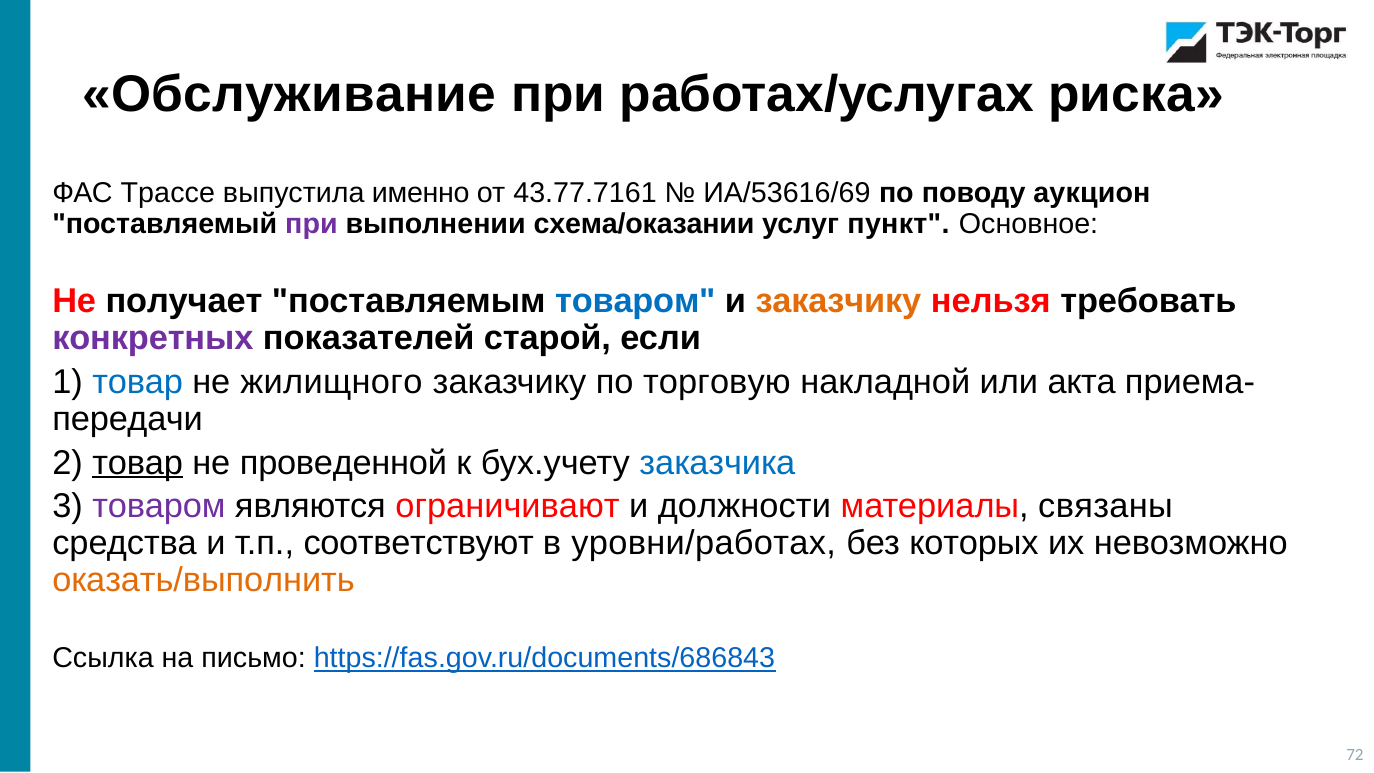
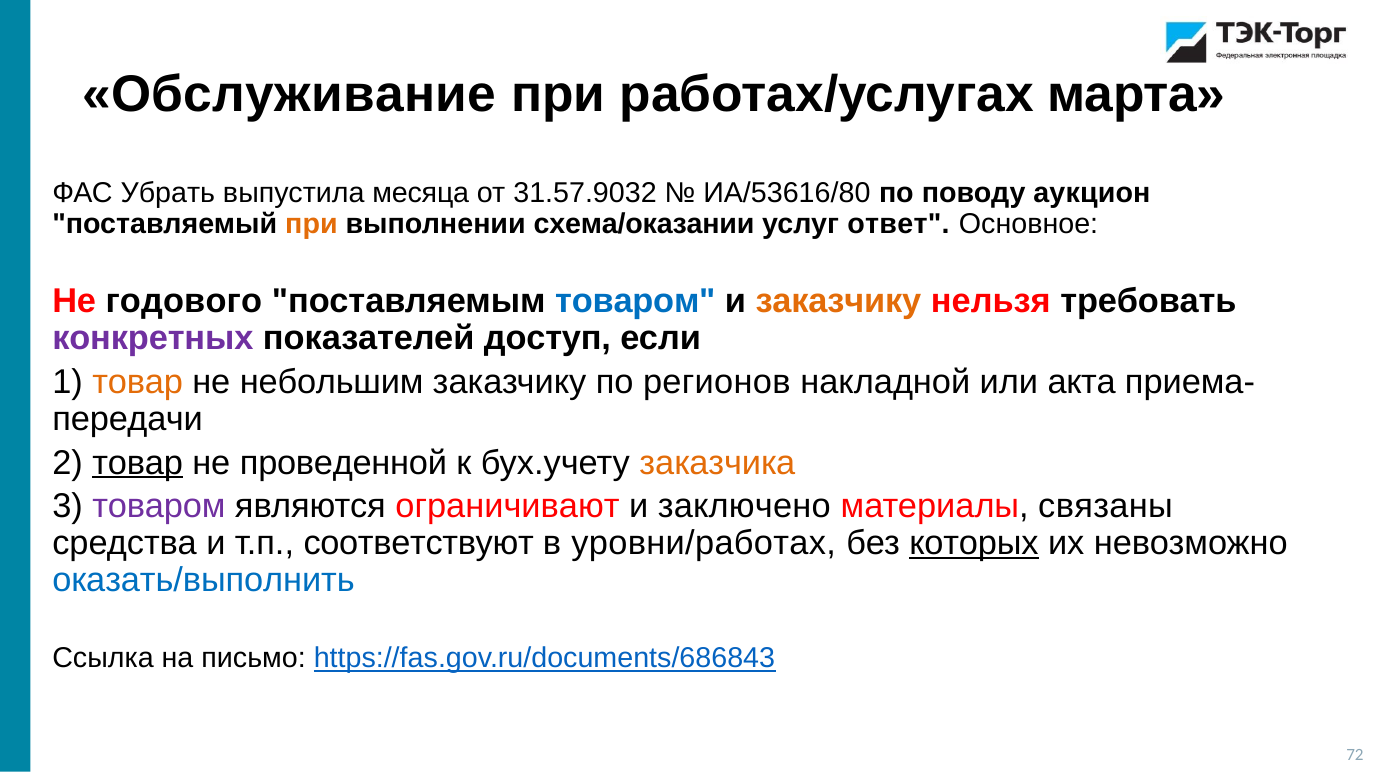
риска: риска -> марта (1136, 94)
Трассе: Трассе -> Убрать (168, 193)
именно: именно -> месяца (421, 193)
43.77.7161: 43.77.7161 -> 31.57.9032 (585, 193)
ИА/53616/69: ИА/53616/69 -> ИА/53616/80 (787, 193)
при colour: purple -> orange (311, 224)
пункт: пункт -> ответ (898, 224)
получает: получает -> годового (184, 301)
старой: старой -> доступ (547, 338)
товар colour: blue -> orange (138, 382)
жилищного: жилищного -> небольшим (332, 382)
торговую: торговую -> регионов (717, 382)
заказчика colour: blue -> orange (717, 463)
должности: должности -> заключено (744, 506)
которых underline: none -> present (974, 543)
оказать/выполнить colour: orange -> blue (203, 580)
